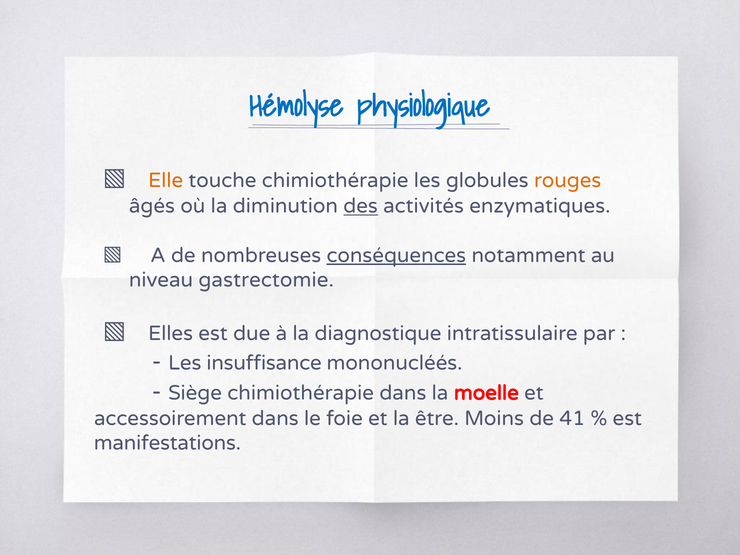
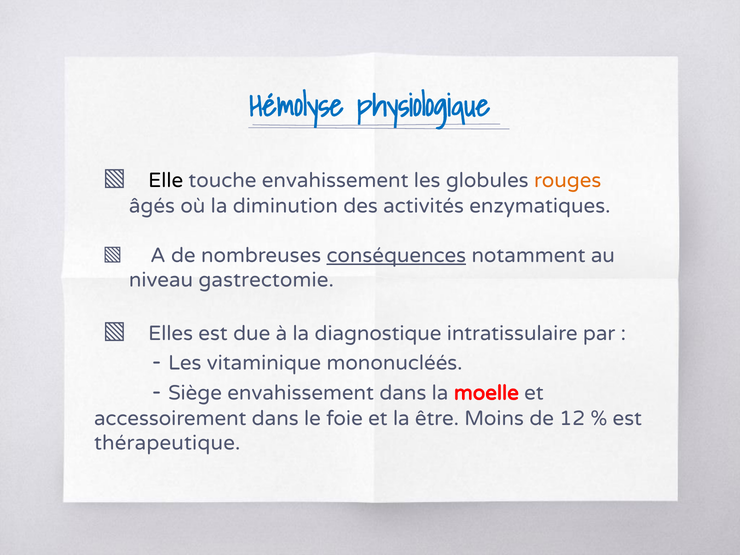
Elle colour: orange -> black (166, 181)
touche chimiothérapie: chimiothérapie -> envahissement (335, 181)
des underline: present -> none (361, 206)
insuffisance: insuffisance -> vitaminique (264, 363)
Siège chimiothérapie: chimiothérapie -> envahissement (301, 393)
41: 41 -> 12 (572, 418)
manifestations: manifestations -> thérapeutique (167, 443)
